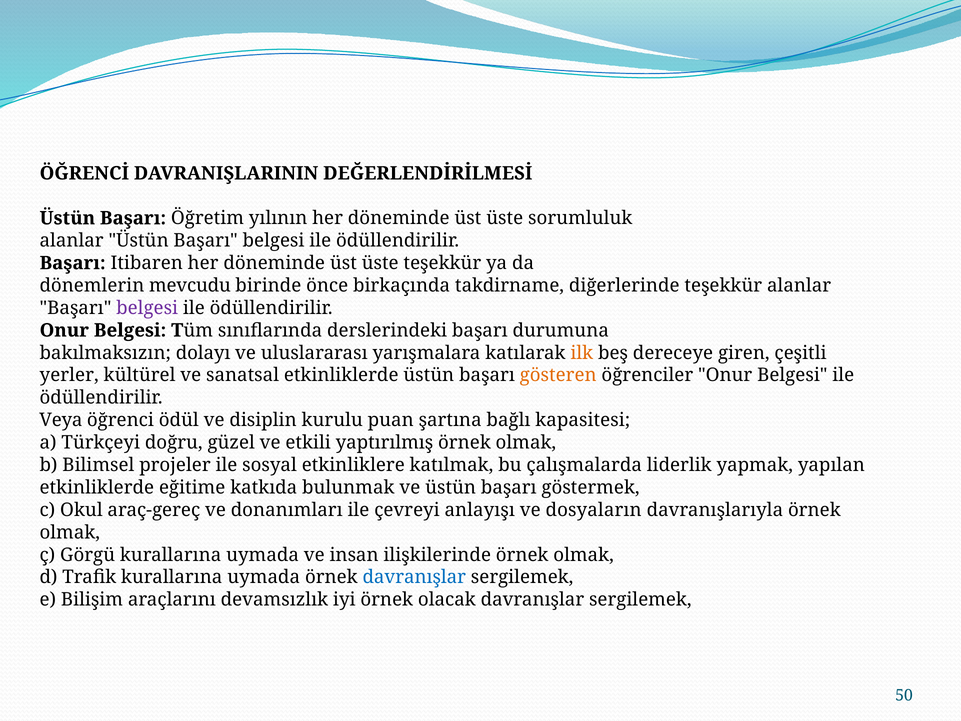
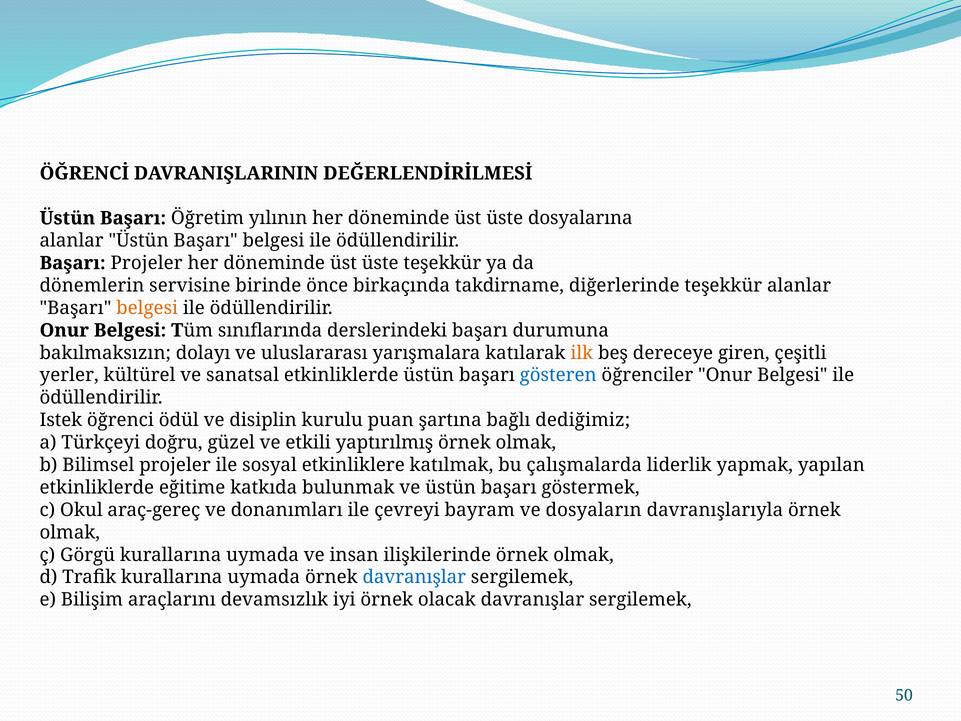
sorumluluk: sorumluluk -> dosyalarına (580, 218)
Başarı Itibaren: Itibaren -> Projeler (147, 263)
mevcudu: mevcudu -> servisine (190, 285)
belgesi colour: purple -> orange (147, 308)
gösteren colour: orange -> blue (558, 375)
Veya: Veya -> Istek (61, 420)
kapasitesi: kapasitesi -> dediğimiz (583, 420)
anlayışı: anlayışı -> bayram (480, 510)
